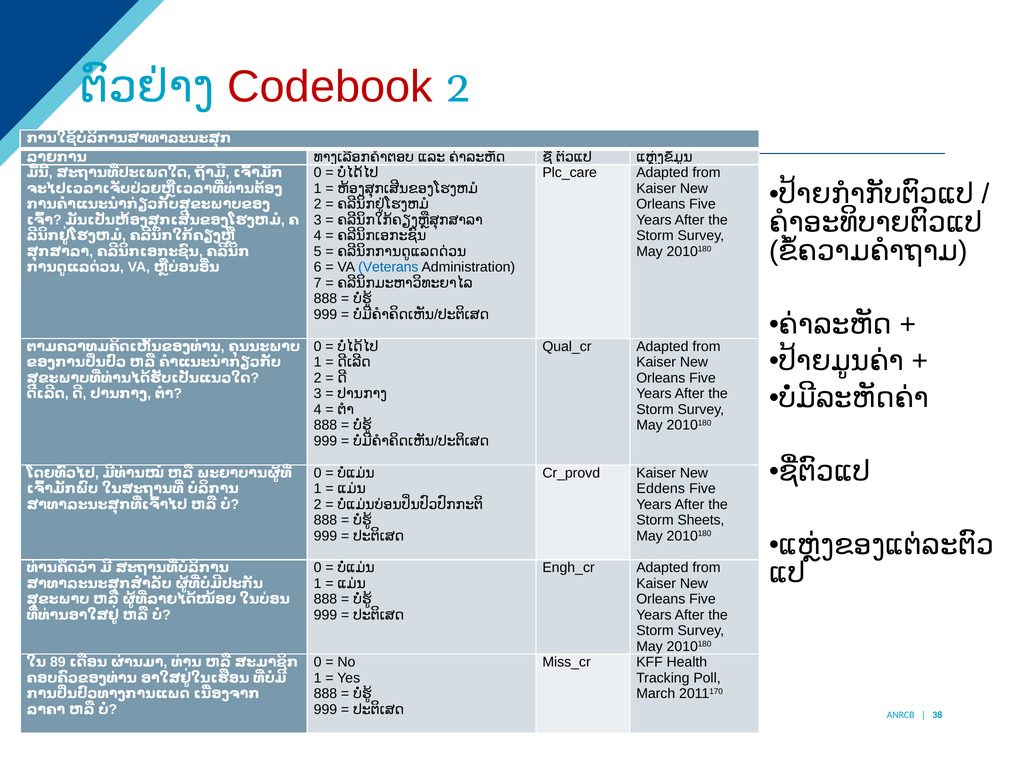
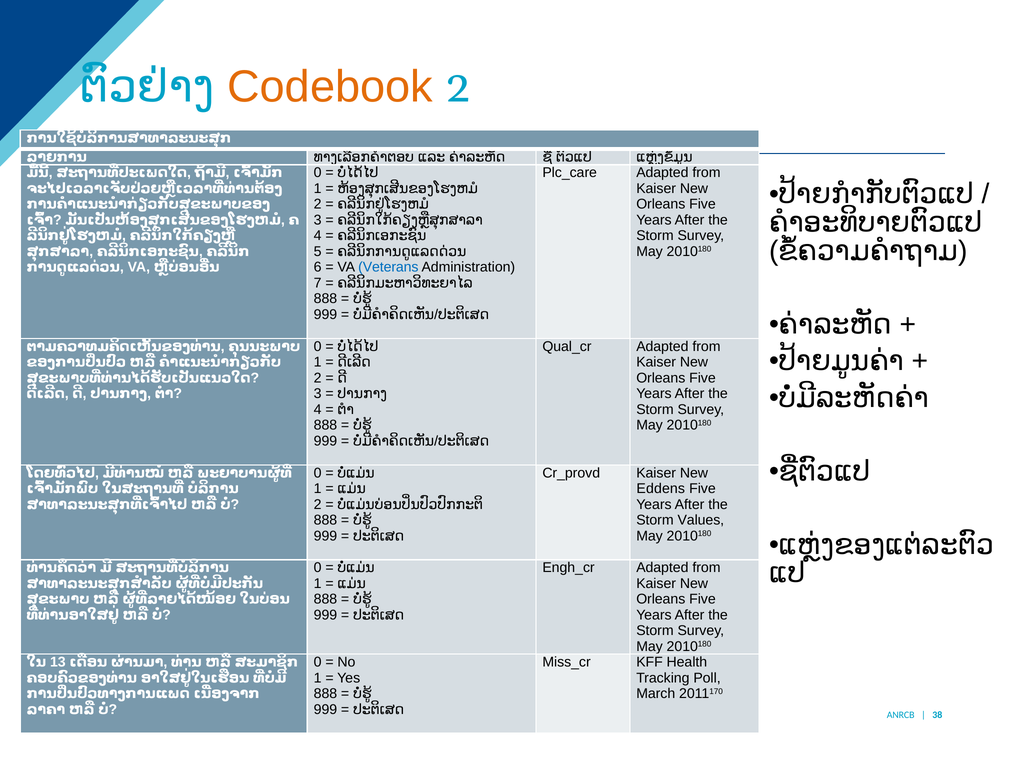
Codebook colour: red -> orange (330, 87)
Sheets: Sheets -> Values (701, 520)
89: 89 -> 13 (58, 662)
